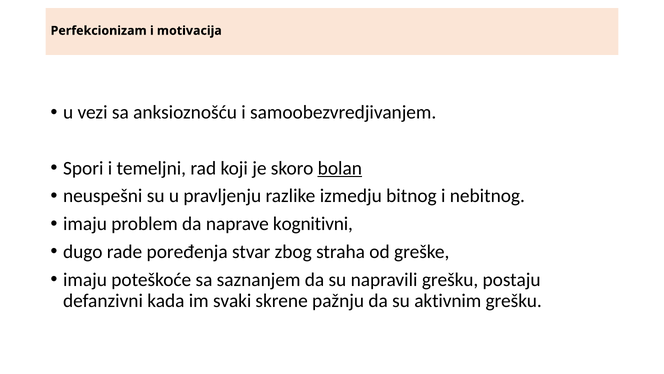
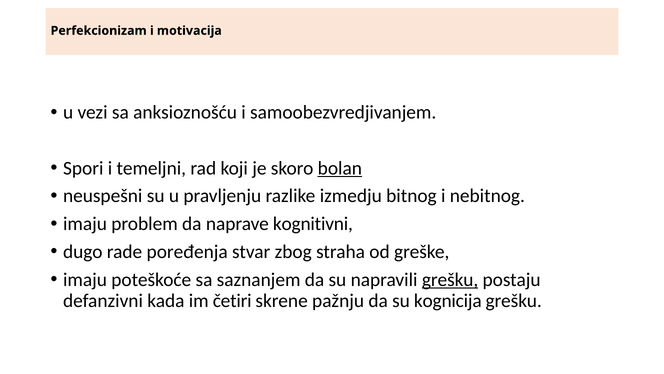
grešku underline: none -> present (450, 279)
svaki: svaki -> četiri (232, 300)
aktivnim: aktivnim -> kognicija (448, 300)
